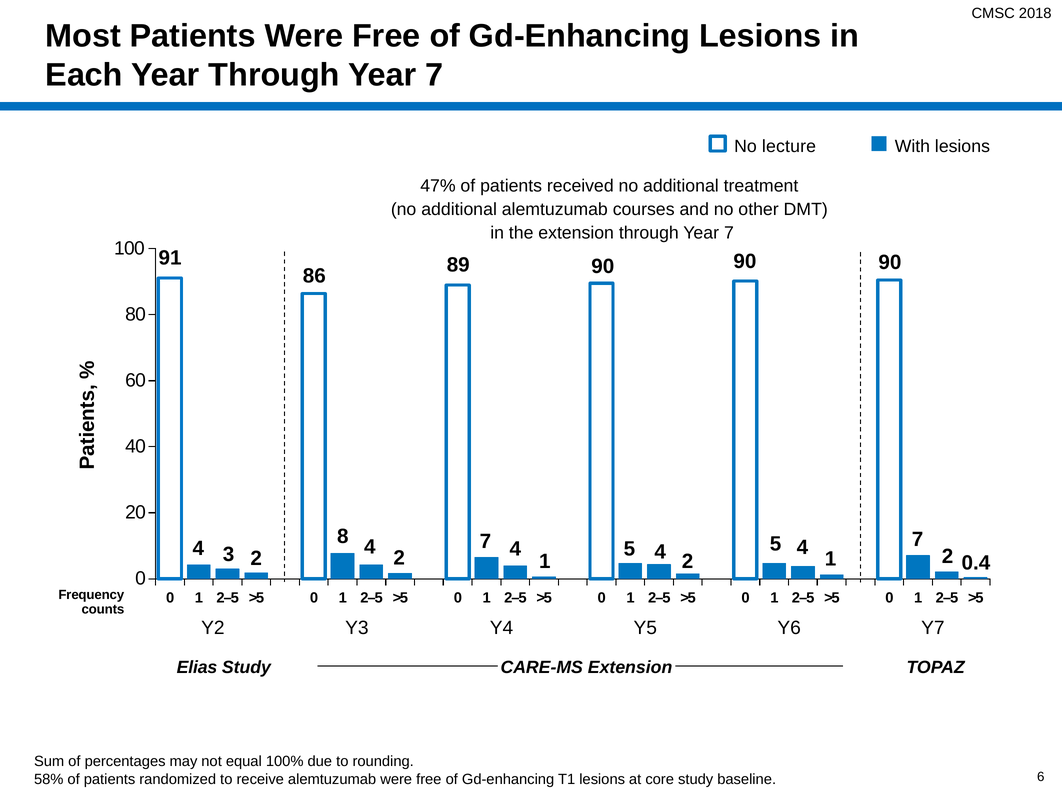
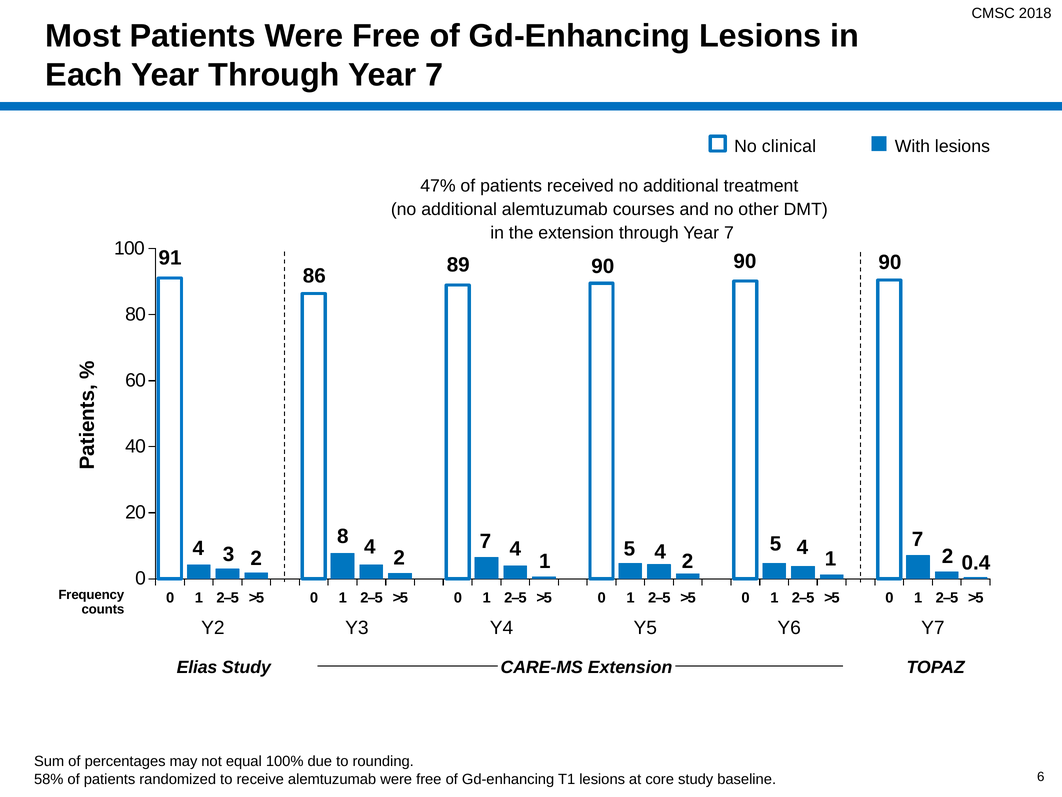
lecture: lecture -> clinical (789, 146)
